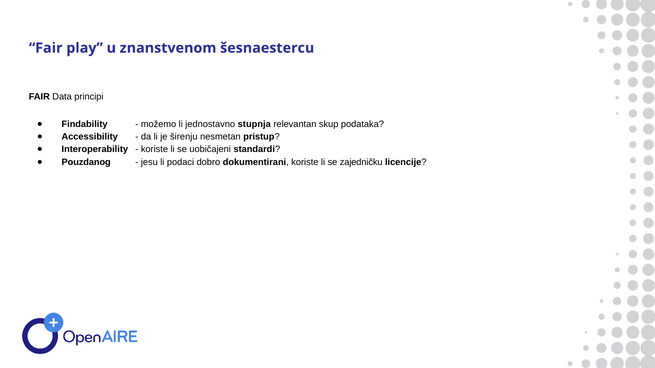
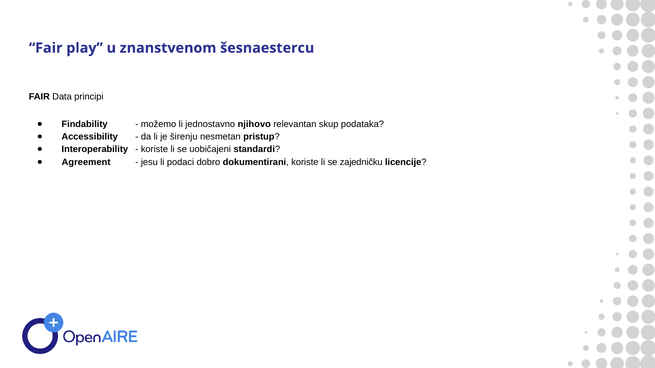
stupnja: stupnja -> njihovo (254, 124)
Pouzdanog: Pouzdanog -> Agreement (86, 162)
